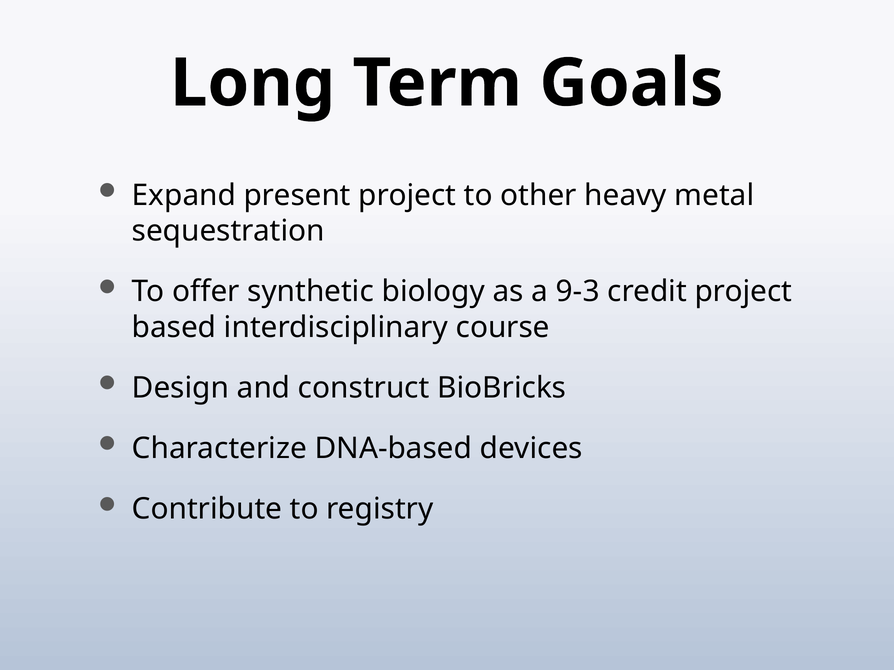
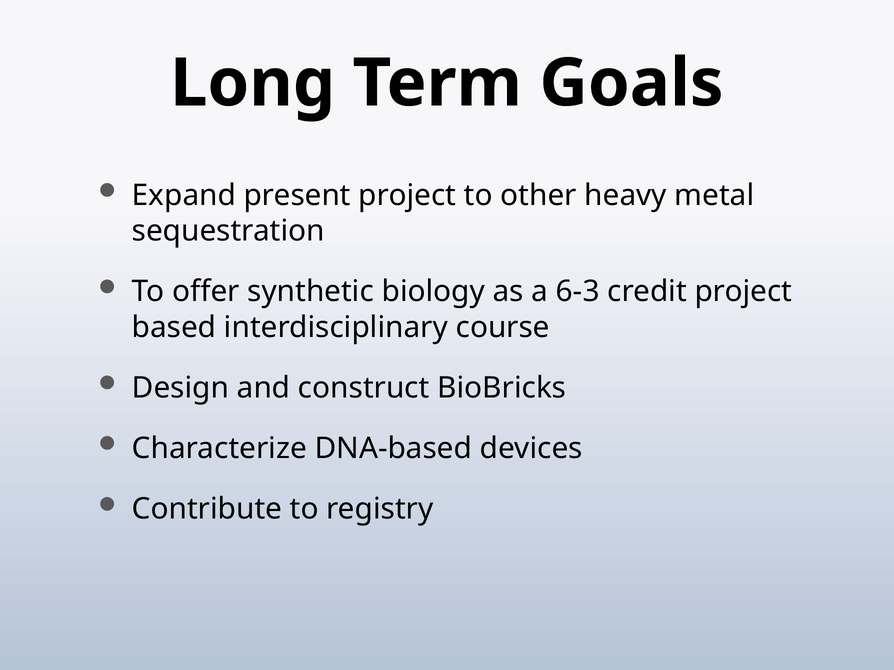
9-3: 9-3 -> 6-3 (578, 292)
